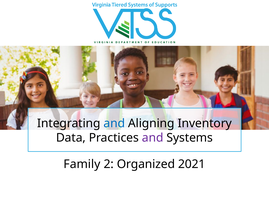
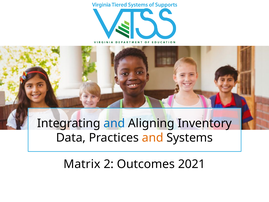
and colour: purple -> orange (153, 138)
Family: Family -> Matrix (82, 164)
Organized: Organized -> Outcomes (146, 164)
